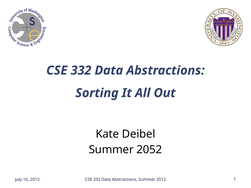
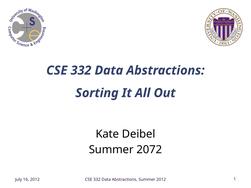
2052: 2052 -> 2072 (149, 150)
